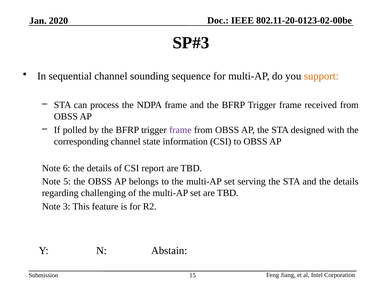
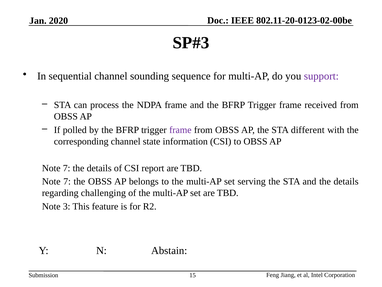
support colour: orange -> purple (321, 76)
designed: designed -> different (308, 130)
6: 6 -> 7 (67, 168)
5: 5 -> 7 (67, 181)
